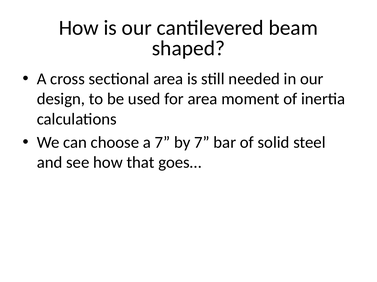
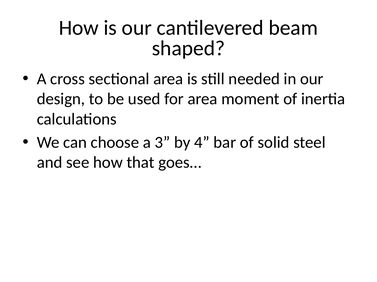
a 7: 7 -> 3 (162, 143)
by 7: 7 -> 4 (202, 143)
